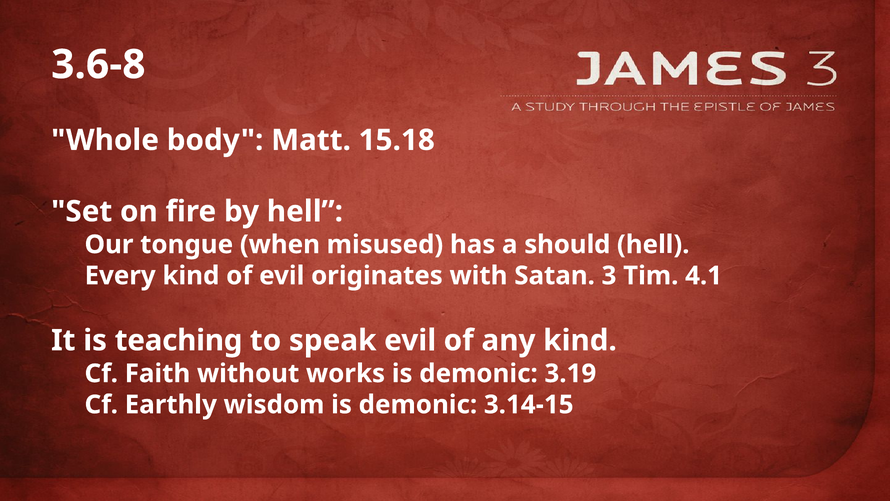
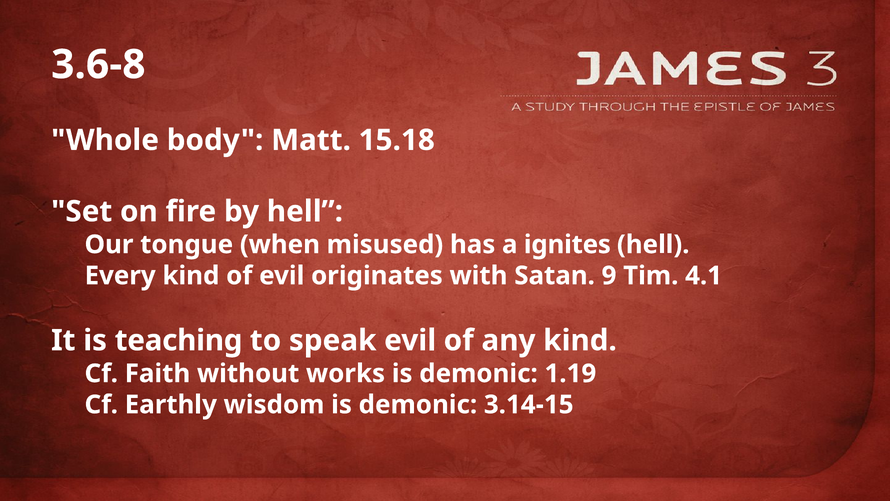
should: should -> ignites (567, 244)
3: 3 -> 9 (609, 275)
3.19: 3.19 -> 1.19 (570, 373)
